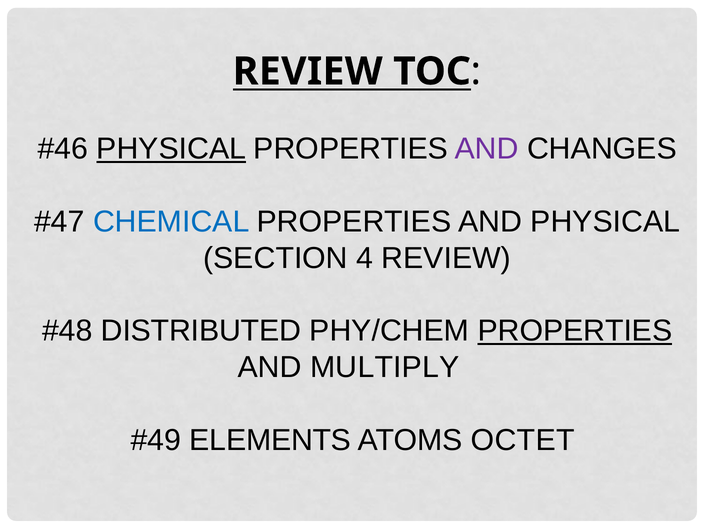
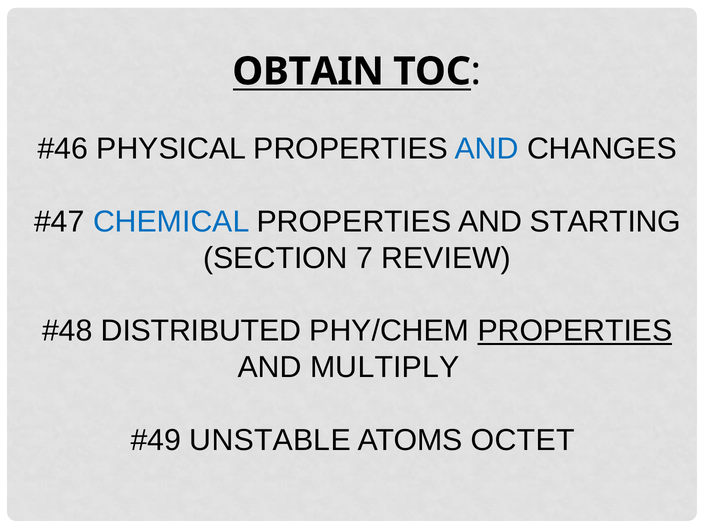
REVIEW: REVIEW -> OBTAIN (308, 71)
PHYSICAL underline: present -> none (171, 149)
AND colour: purple -> blue (487, 149)
AND PHYSICAL: PHYSICAL -> STARTING (605, 222)
4: 4 -> 7 (365, 258)
ELEMENTS: ELEMENTS -> UNSTABLE (270, 440)
